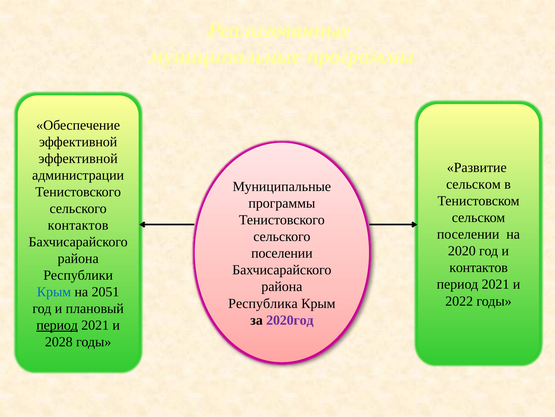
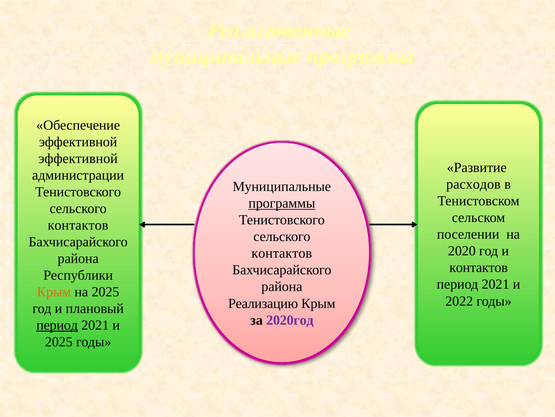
сельском: сельском -> расходов (473, 184)
программы underline: none -> present (282, 203)
поселении: поселении -> контактов (282, 253)
Крым colour: blue -> orange (54, 291)
на 2051: 2051 -> 2025 (105, 291)
Республика: Республика -> Реализацию (263, 303)
2028: 2028 -> 2025 (59, 341)
